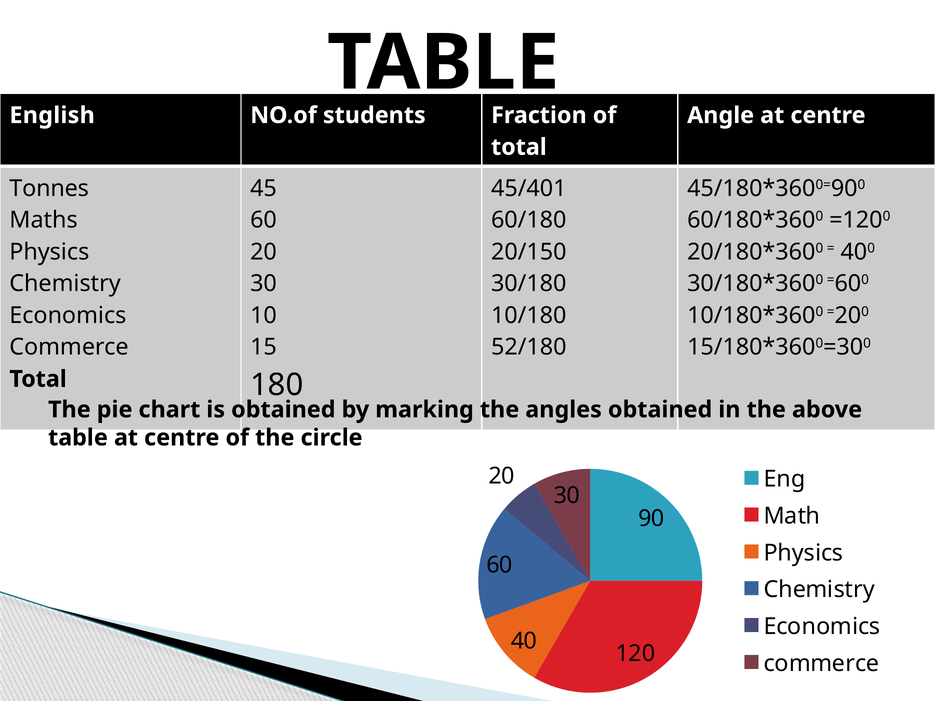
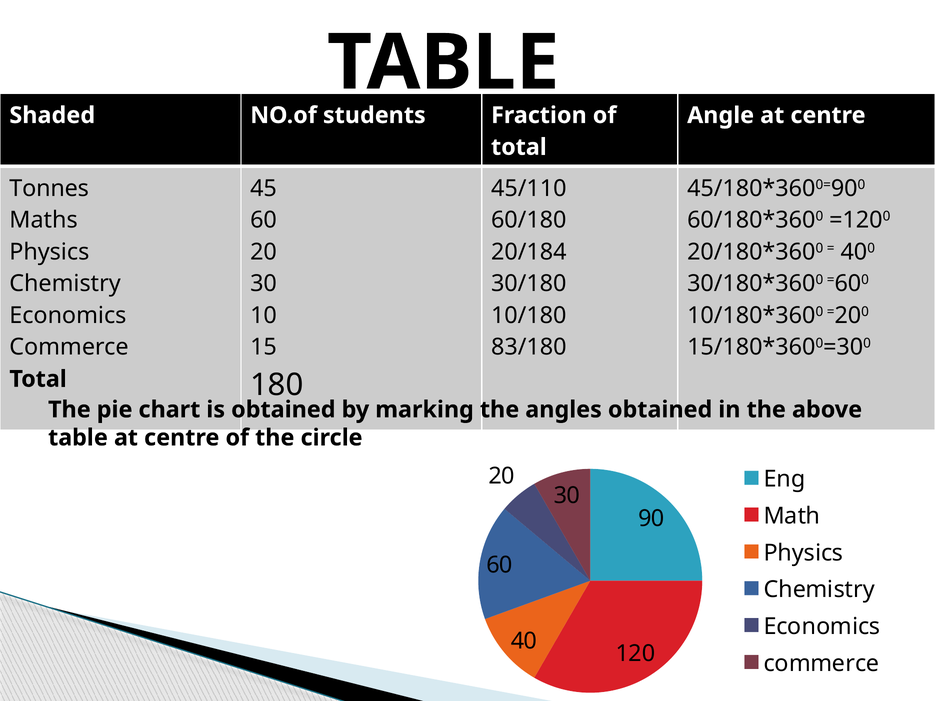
English: English -> Shaded (52, 115)
45/401: 45/401 -> 45/110 (529, 188)
20/150: 20/150 -> 20/184 (529, 252)
52/180: 52/180 -> 83/180 (529, 347)
